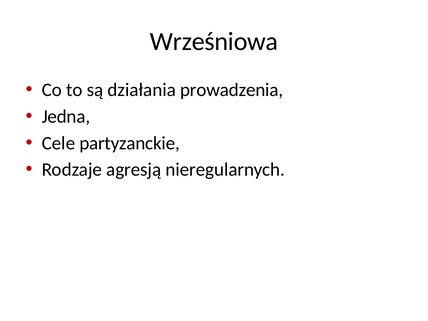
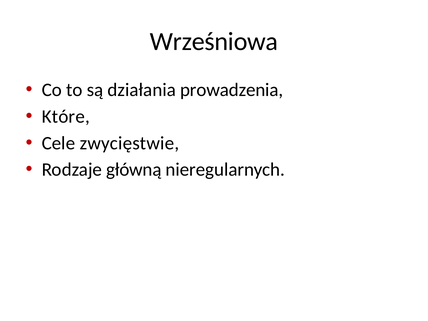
Jedna: Jedna -> Które (66, 116)
partyzanckie: partyzanckie -> zwycięstwie (129, 143)
agresją: agresją -> główną (134, 170)
